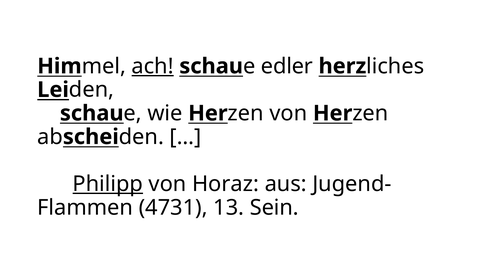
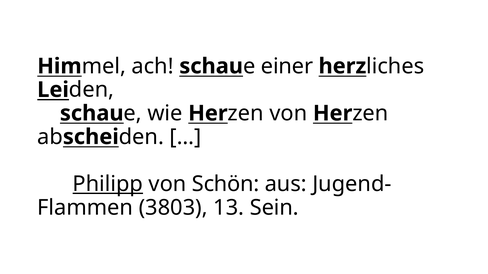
ach underline: present -> none (153, 66)
edler: edler -> einer (287, 66)
Horaz: Horaz -> Schön (226, 184)
4731: 4731 -> 3803 (173, 208)
